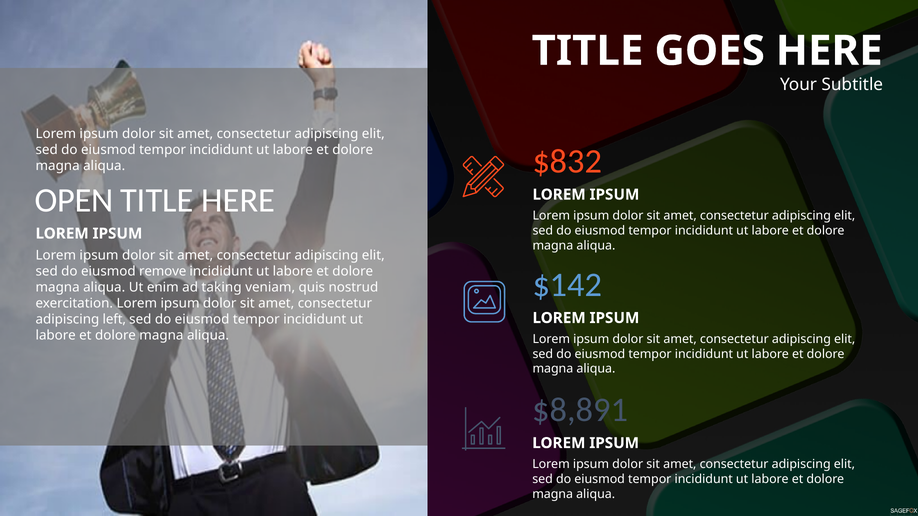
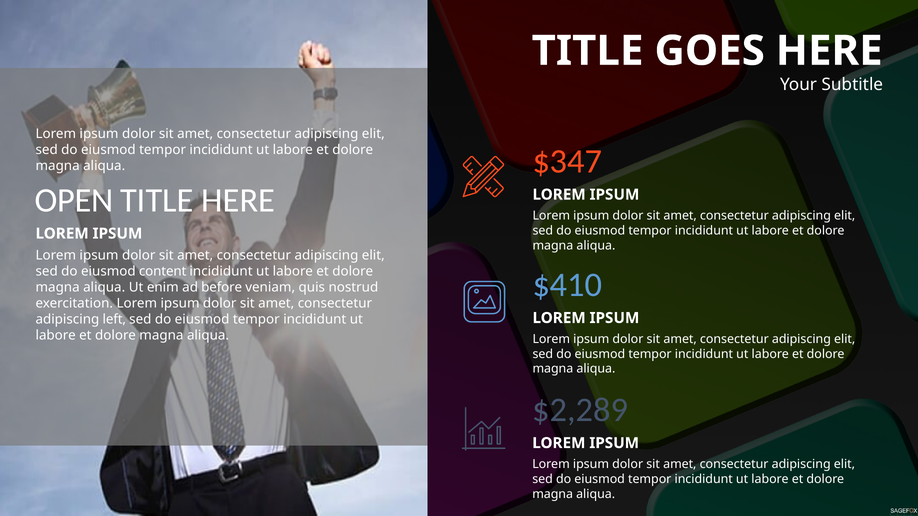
$832: $832 -> $347 (567, 162)
remove: remove -> content (163, 271)
$142: $142 -> $410 (567, 285)
taking: taking -> before (222, 288)
$8,891: $8,891 -> $2,289 (580, 410)
